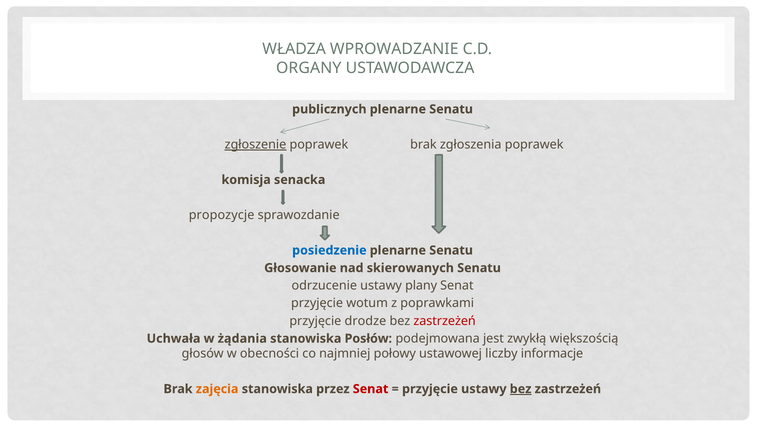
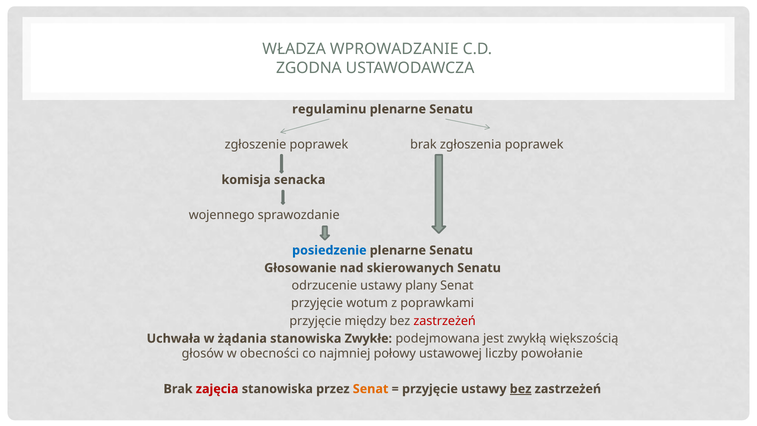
ORGANY: ORGANY -> ZGODNA (309, 68)
publicznych: publicznych -> regulaminu (329, 109)
zgłoszenie underline: present -> none (256, 144)
propozycje: propozycje -> wojennego (222, 215)
drodze: drodze -> między (366, 321)
Posłów: Posłów -> Zwykłe (368, 338)
informacje: informacje -> powołanie (552, 354)
zajęcia colour: orange -> red (217, 389)
Senat colour: red -> orange (371, 389)
